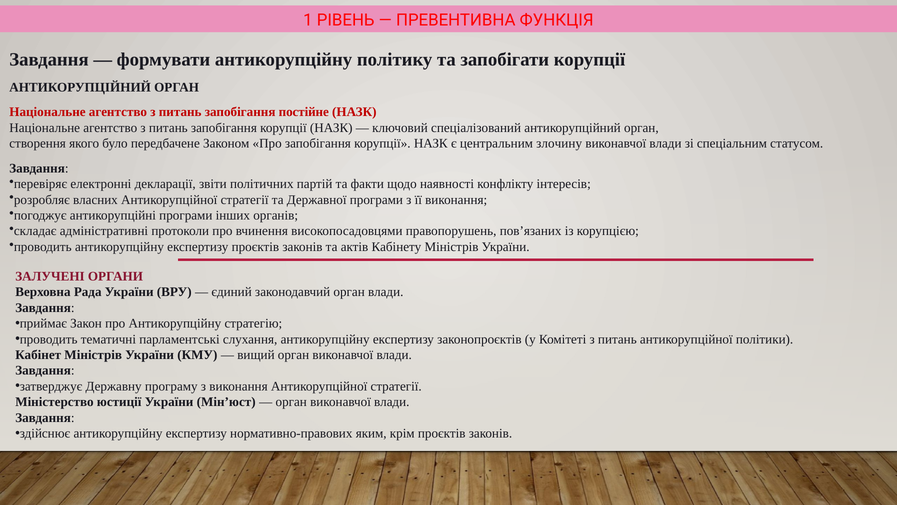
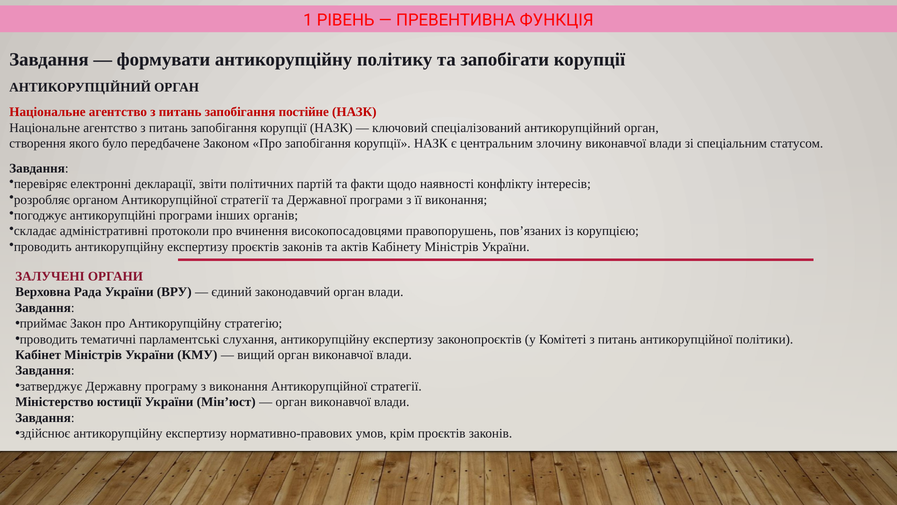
власних: власних -> органом (95, 200)
яким: яким -> умов (371, 433)
